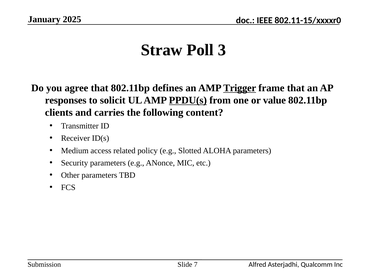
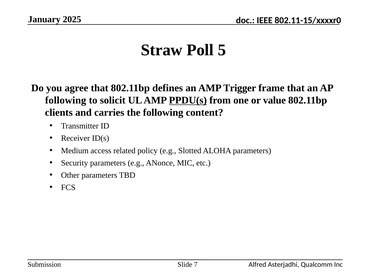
3: 3 -> 5 (222, 50)
Trigger underline: present -> none (240, 88)
responses: responses -> following (66, 100)
